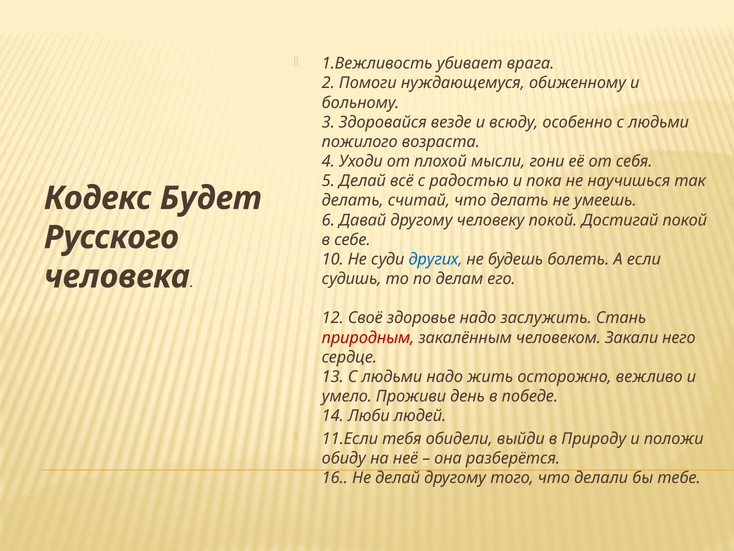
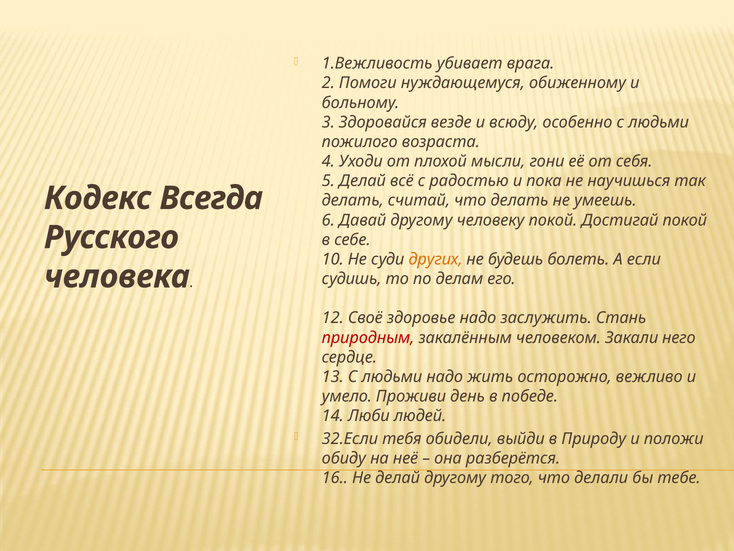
Будет: Будет -> Всегда (211, 198)
других colour: blue -> orange (436, 259)
11.Если: 11.Если -> 32.Если (350, 438)
